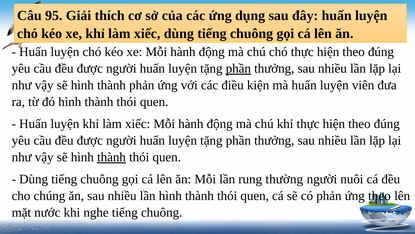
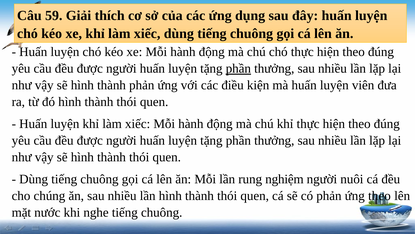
95: 95 -> 59 (54, 16)
thành underline: present -> none (112, 157)
thường: thường -> nghiệm (284, 179)
